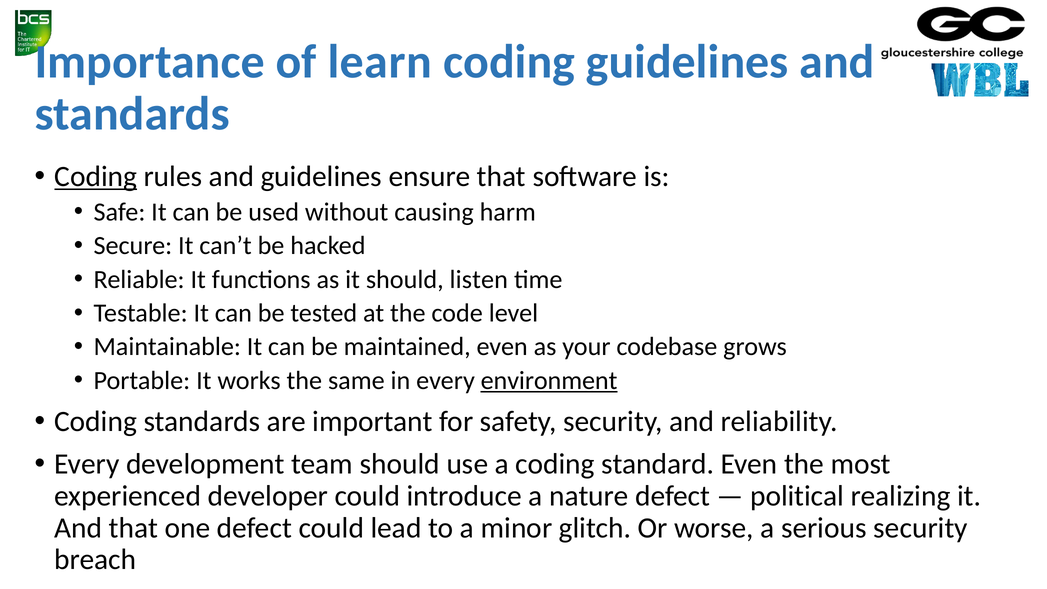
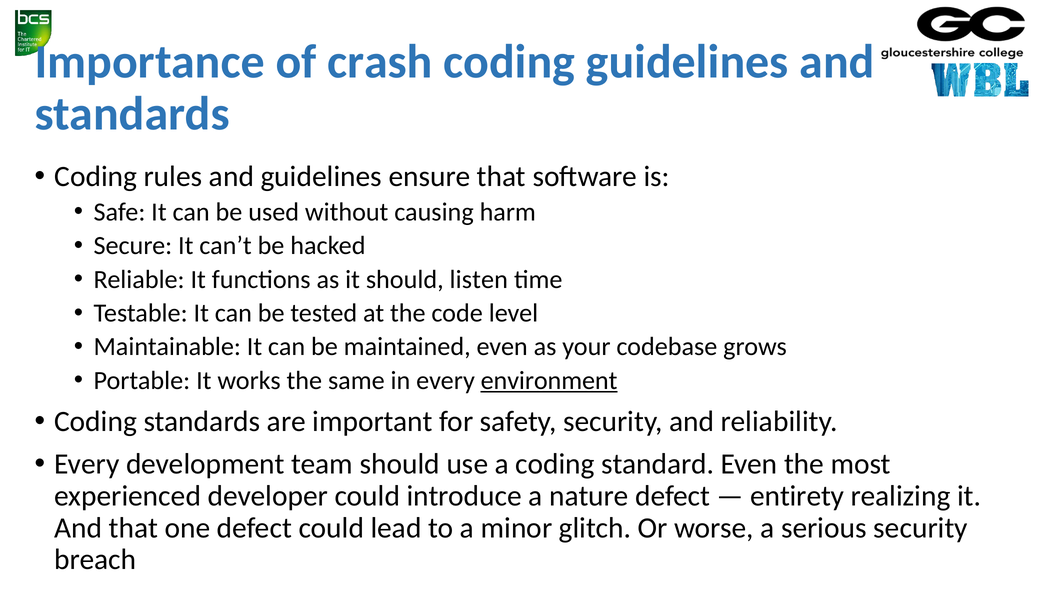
learn: learn -> crash (380, 62)
Coding underline: present -> none (96, 176)
political: political -> entirety (797, 496)
